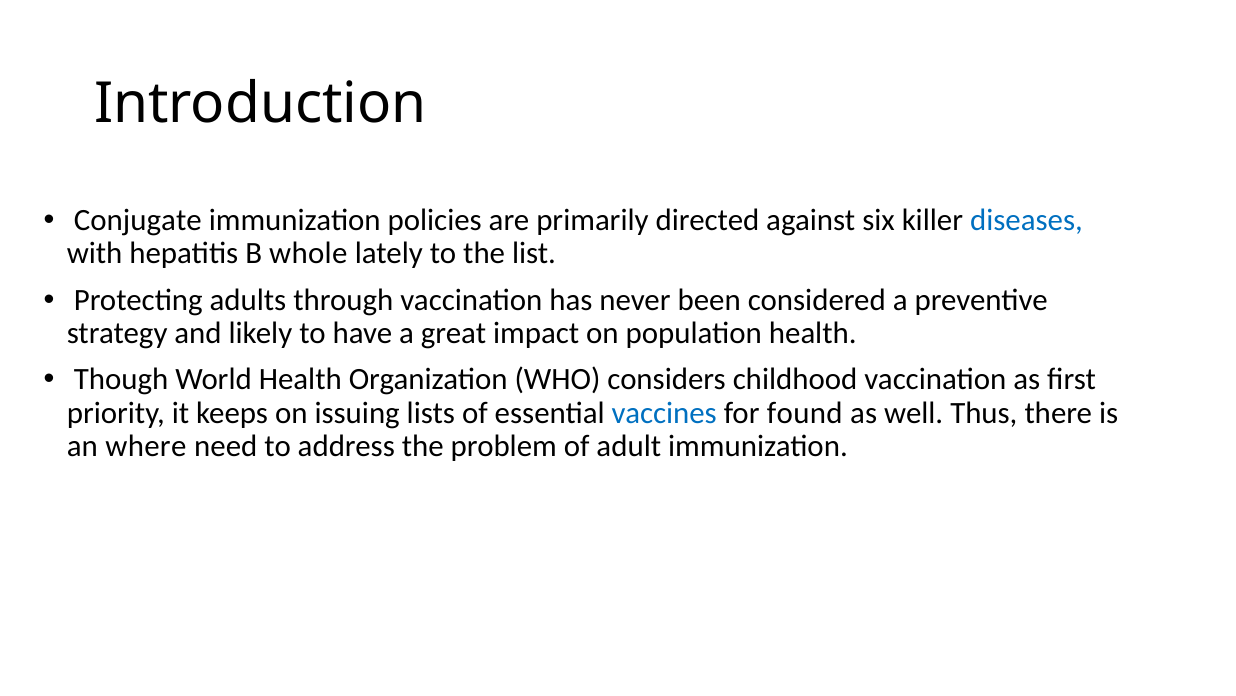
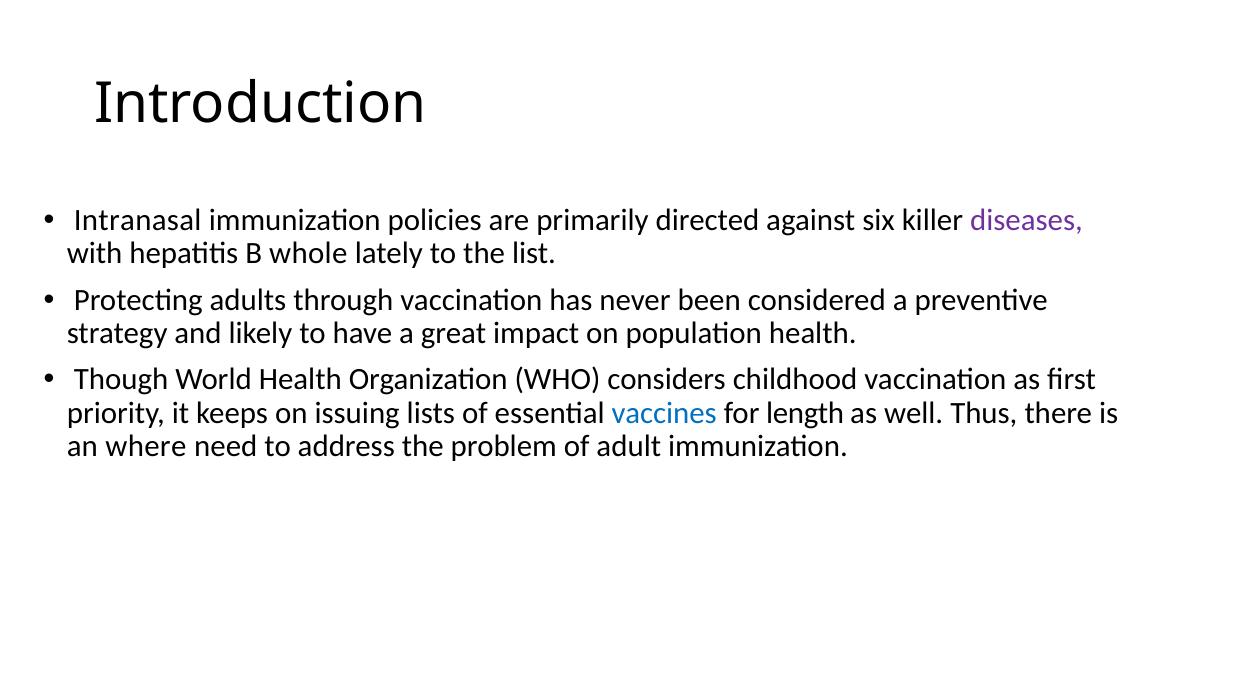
Conjugate: Conjugate -> Intranasal (138, 220)
diseases colour: blue -> purple (1026, 220)
found: found -> length (805, 413)
